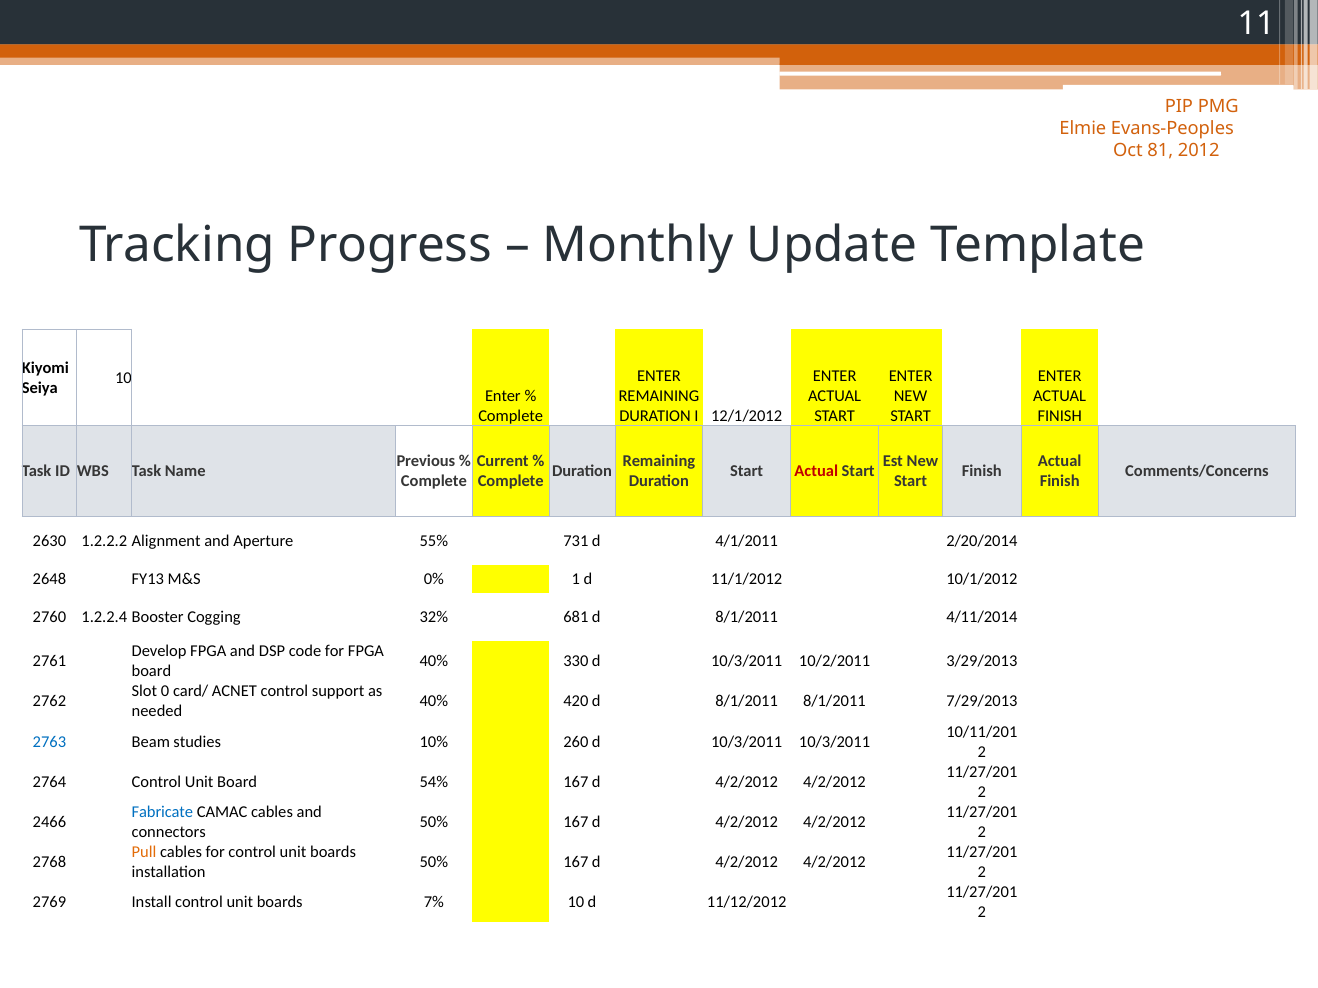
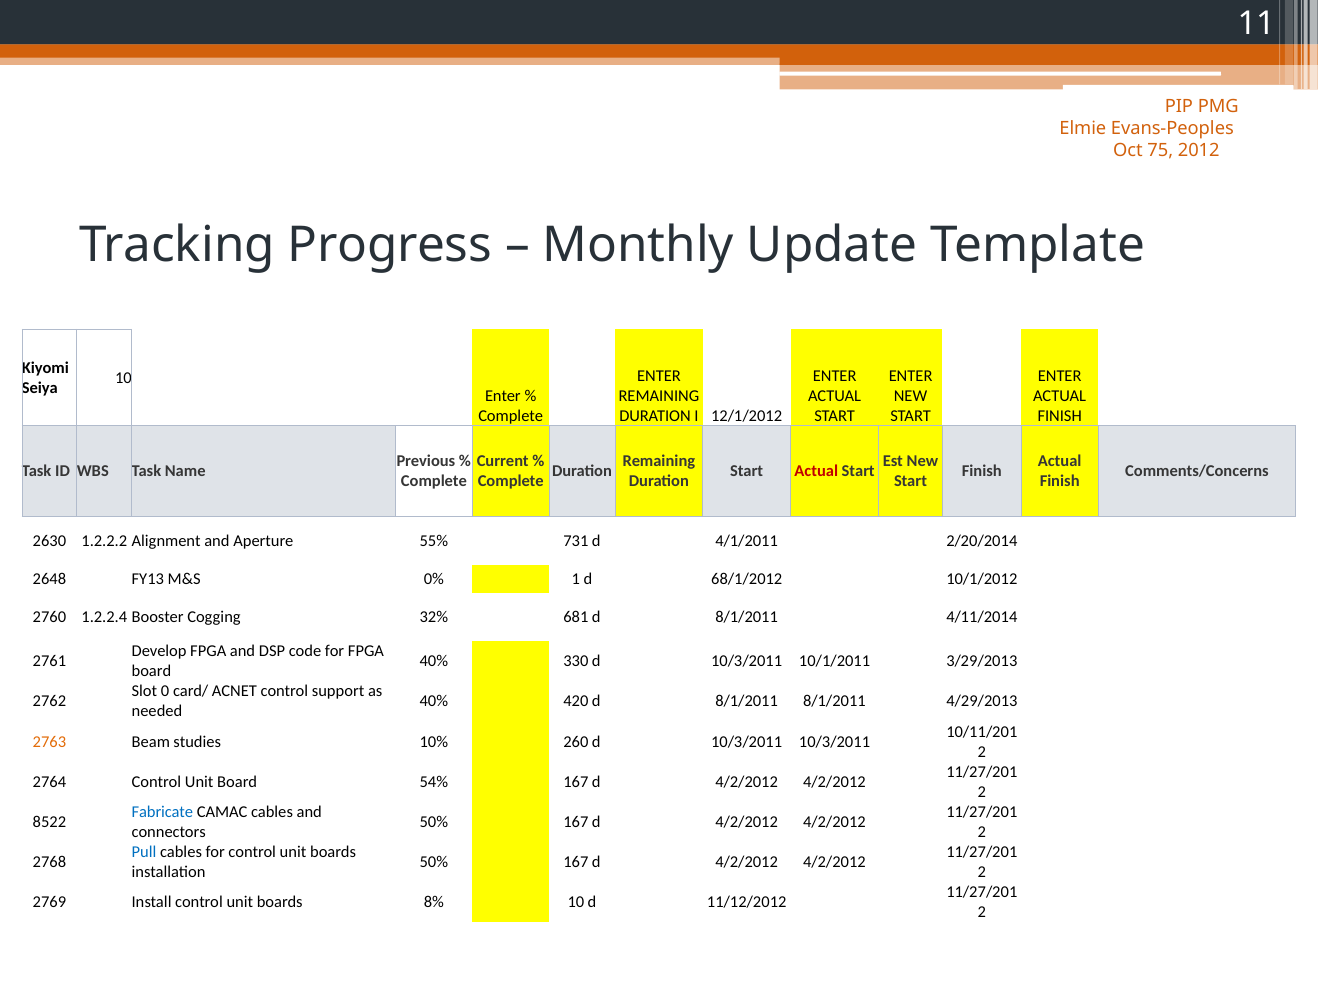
81: 81 -> 75 (1160, 151)
11/1/2012: 11/1/2012 -> 68/1/2012 (747, 579)
10/2/2011: 10/2/2011 -> 10/1/2011 (835, 662)
7/29/2013: 7/29/2013 -> 4/29/2013 (982, 702)
2763 colour: blue -> orange (49, 742)
2466: 2466 -> 8522 (49, 822)
Pull colour: orange -> blue (144, 852)
7%: 7% -> 8% (434, 902)
